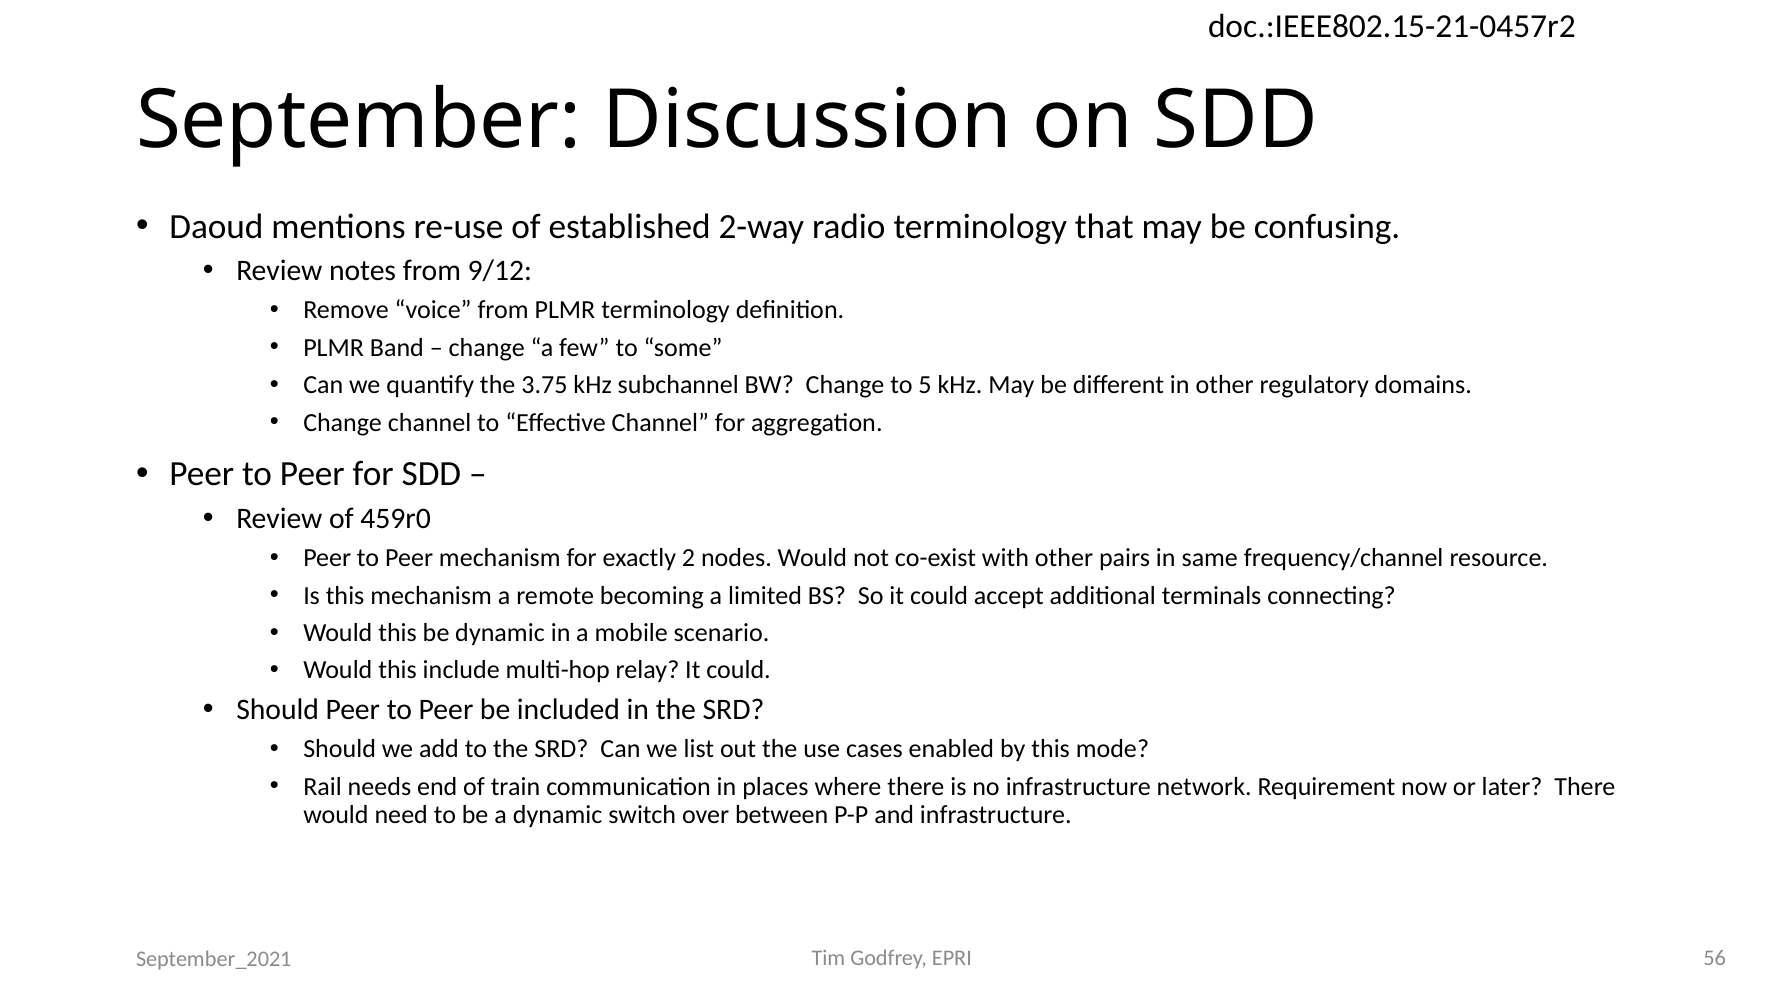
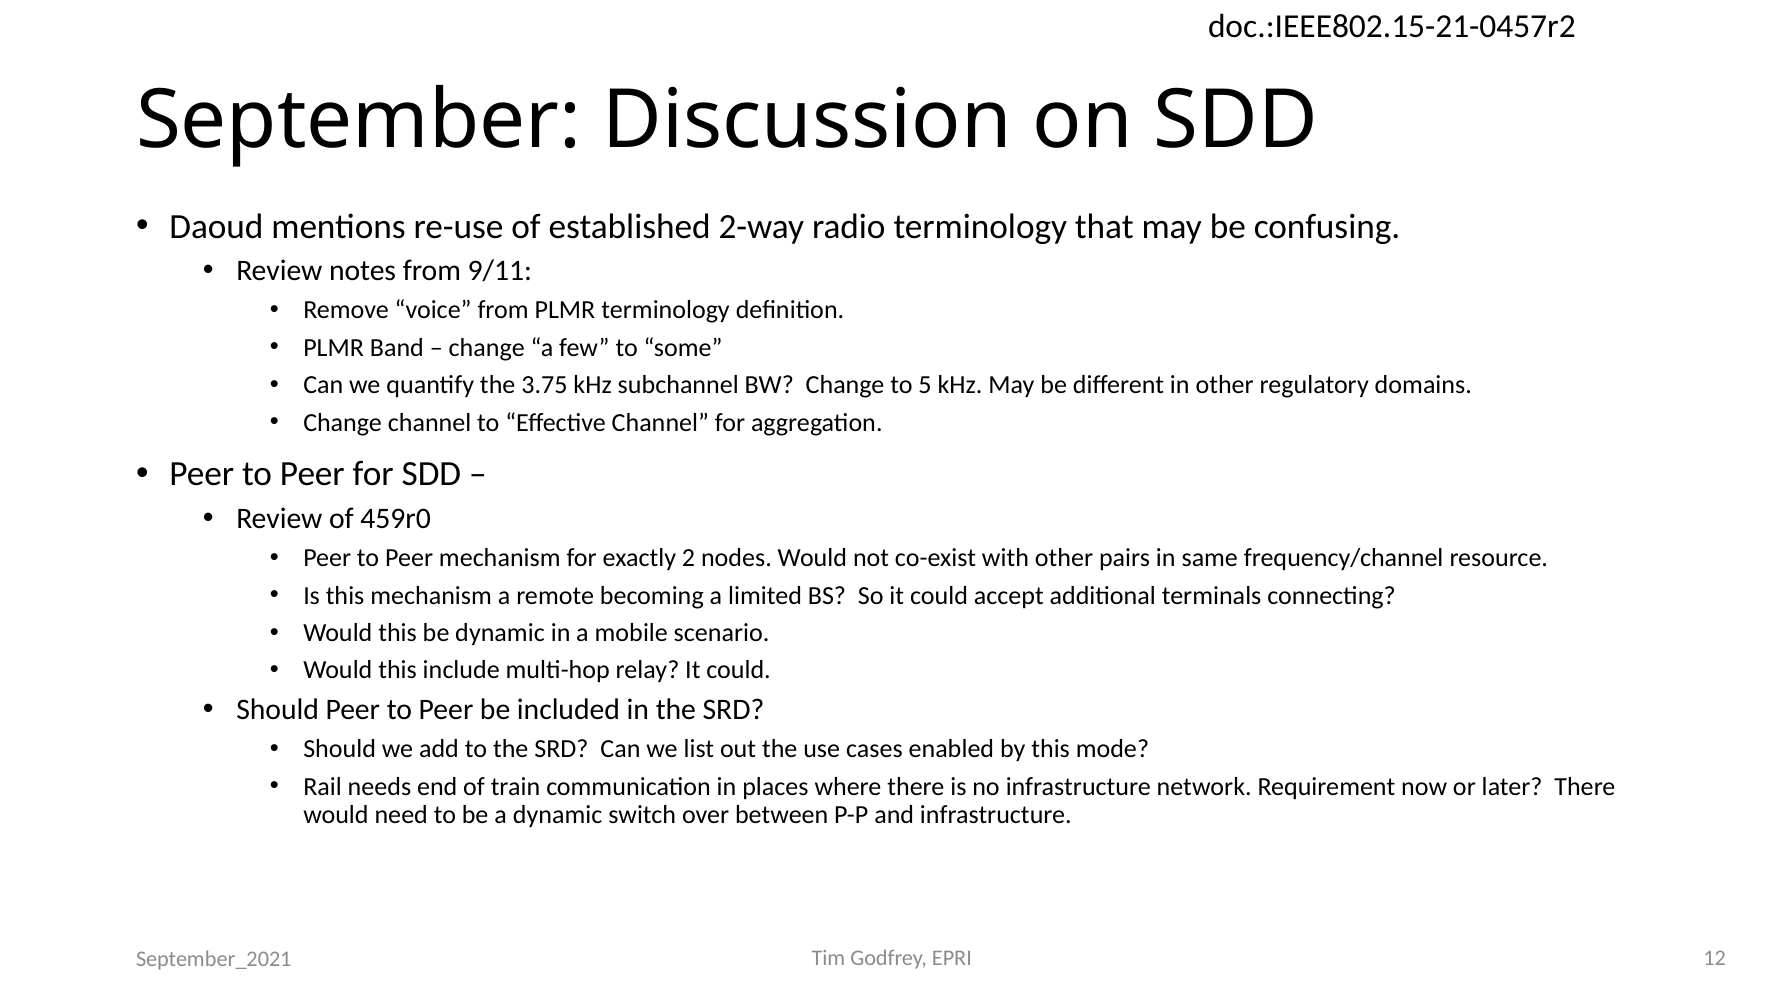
9/12: 9/12 -> 9/11 (500, 271)
56: 56 -> 12 (1715, 958)
